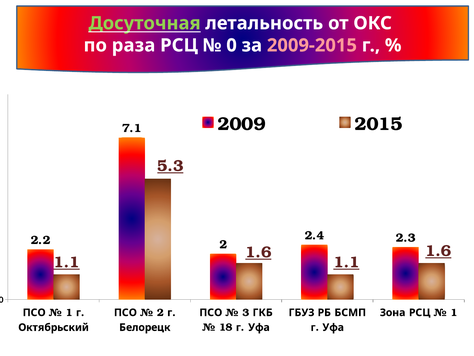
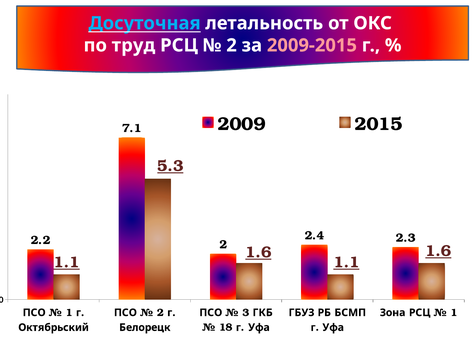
Досуточная colour: light green -> light blue (145, 23)
раза: раза -> труд (134, 45)
0: 0 -> 2 (232, 45)
